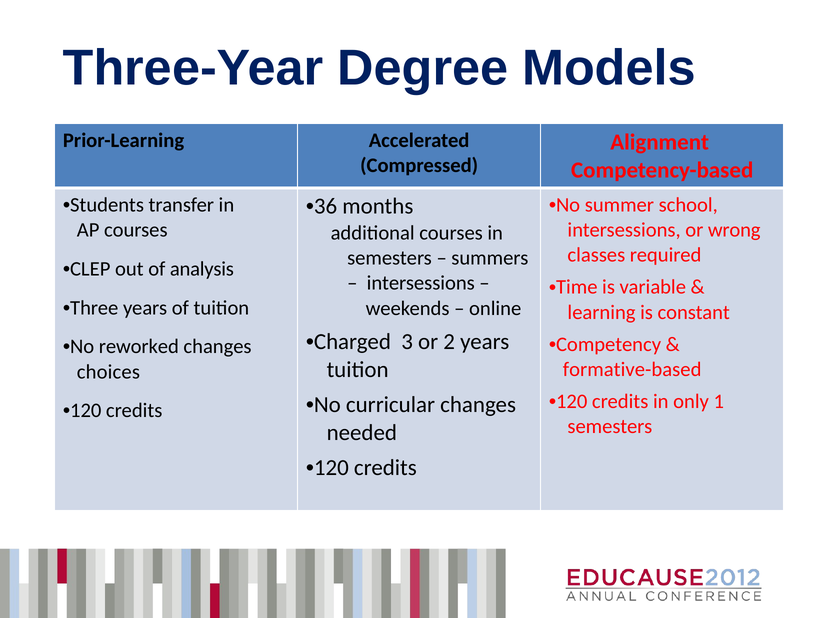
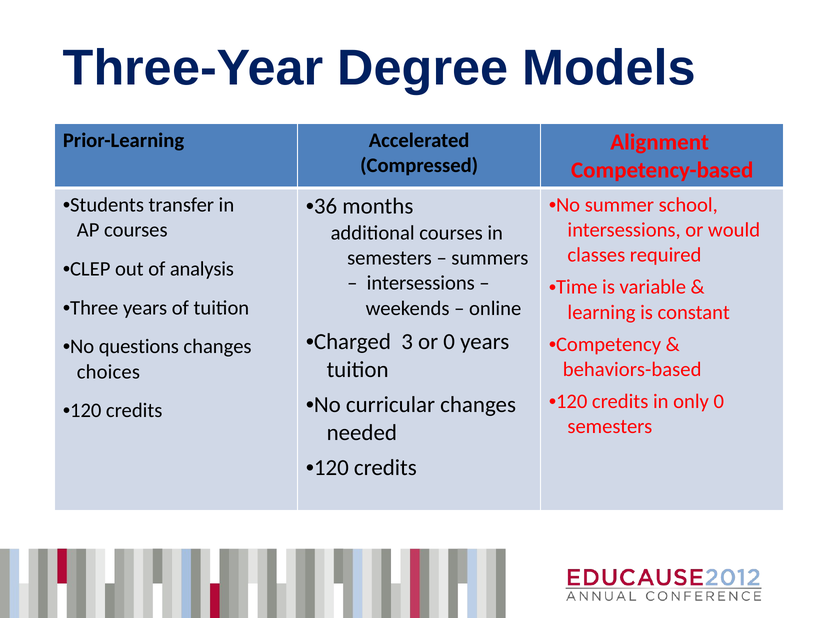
wrong: wrong -> would (734, 230)
or 2: 2 -> 0 (449, 342)
reworked: reworked -> questions (139, 347)
formative-based: formative-based -> behaviors-based (632, 370)
only 1: 1 -> 0 (719, 402)
